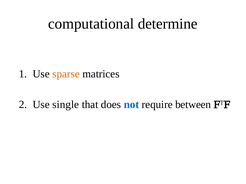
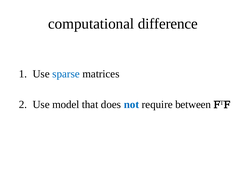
determine: determine -> difference (168, 24)
sparse colour: orange -> blue (66, 74)
single: single -> model (66, 105)
